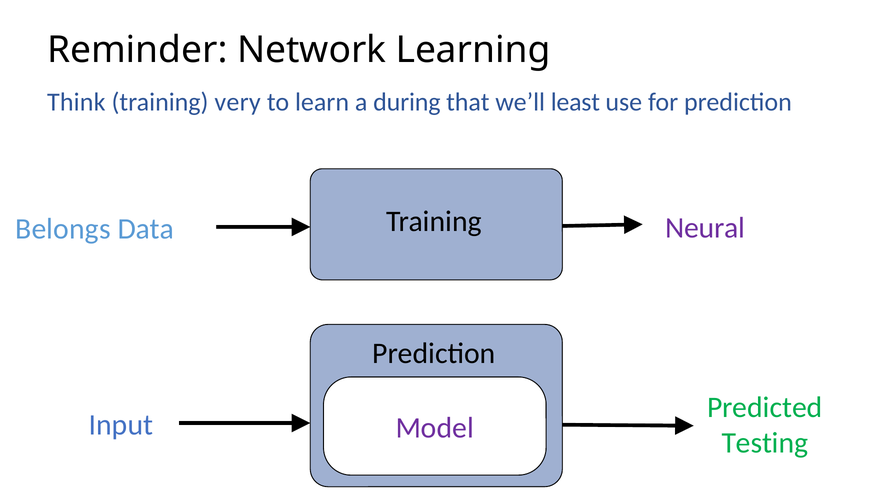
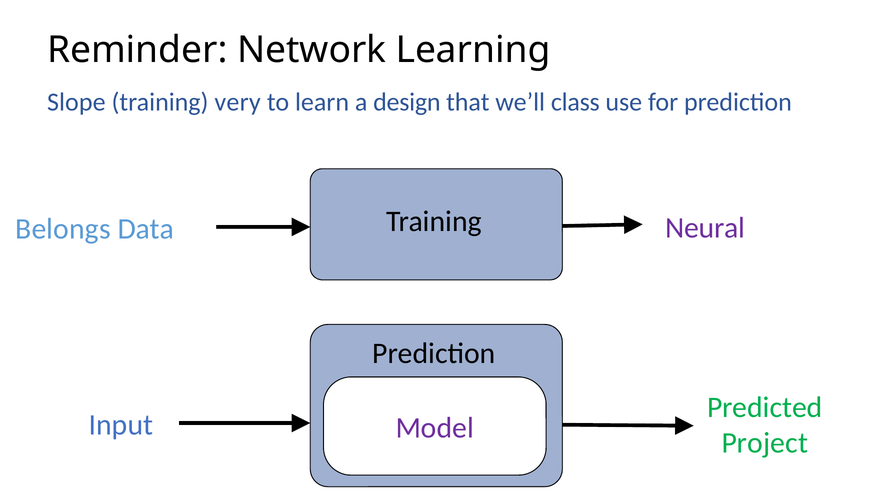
Think: Think -> Slope (76, 102)
during: during -> design (407, 102)
least: least -> class (575, 102)
Testing: Testing -> Project (765, 443)
